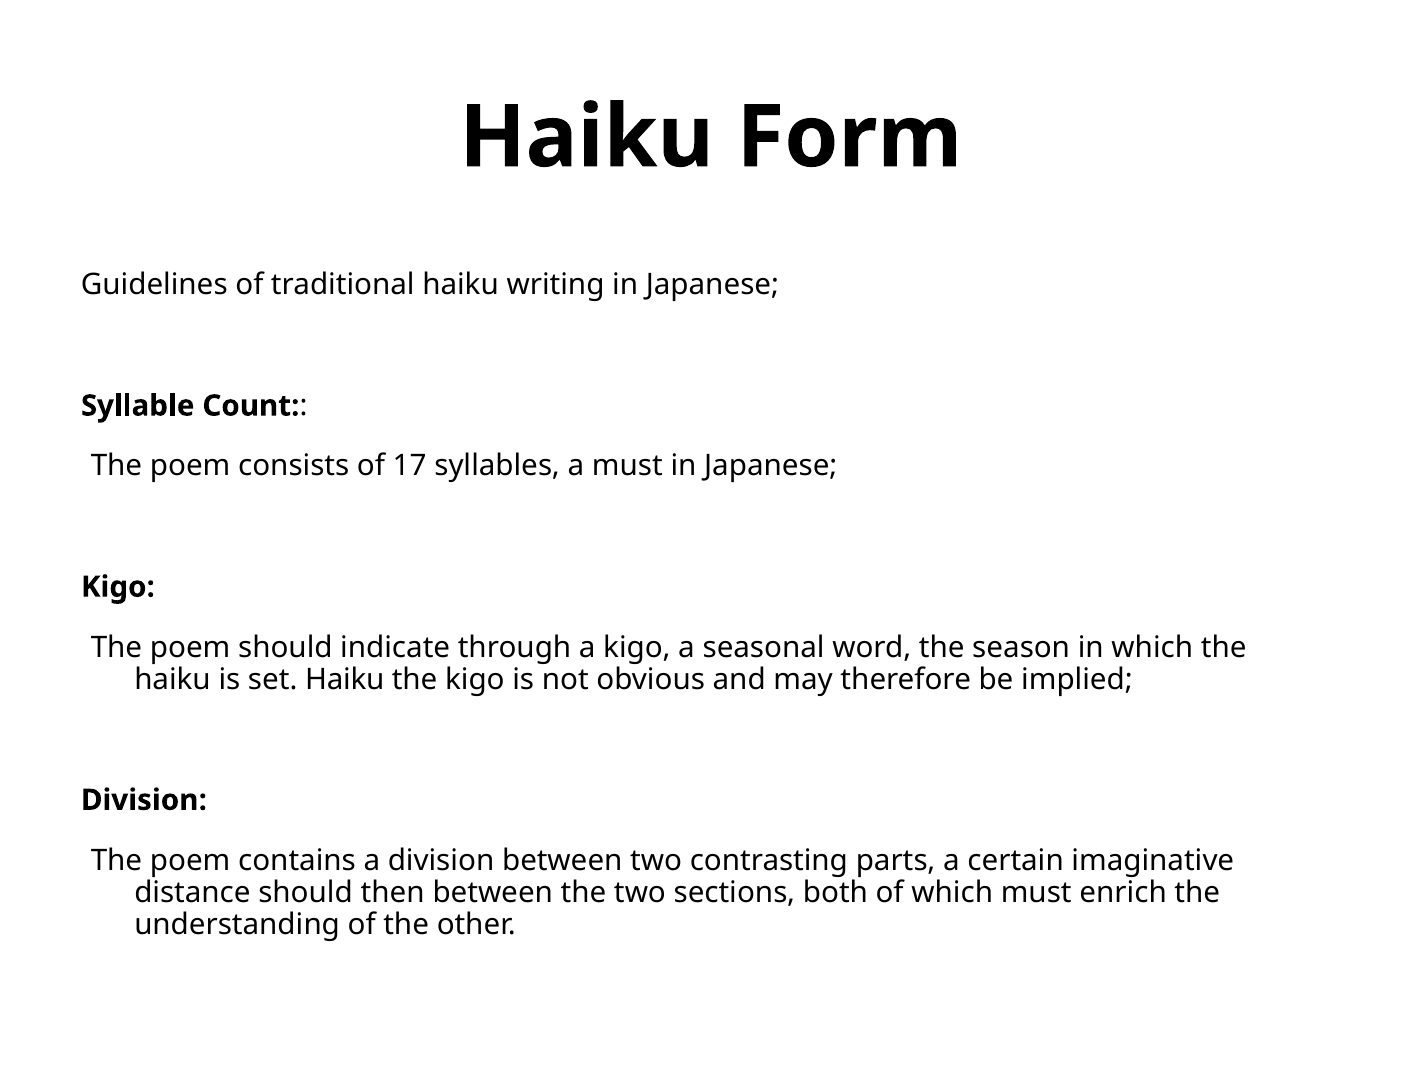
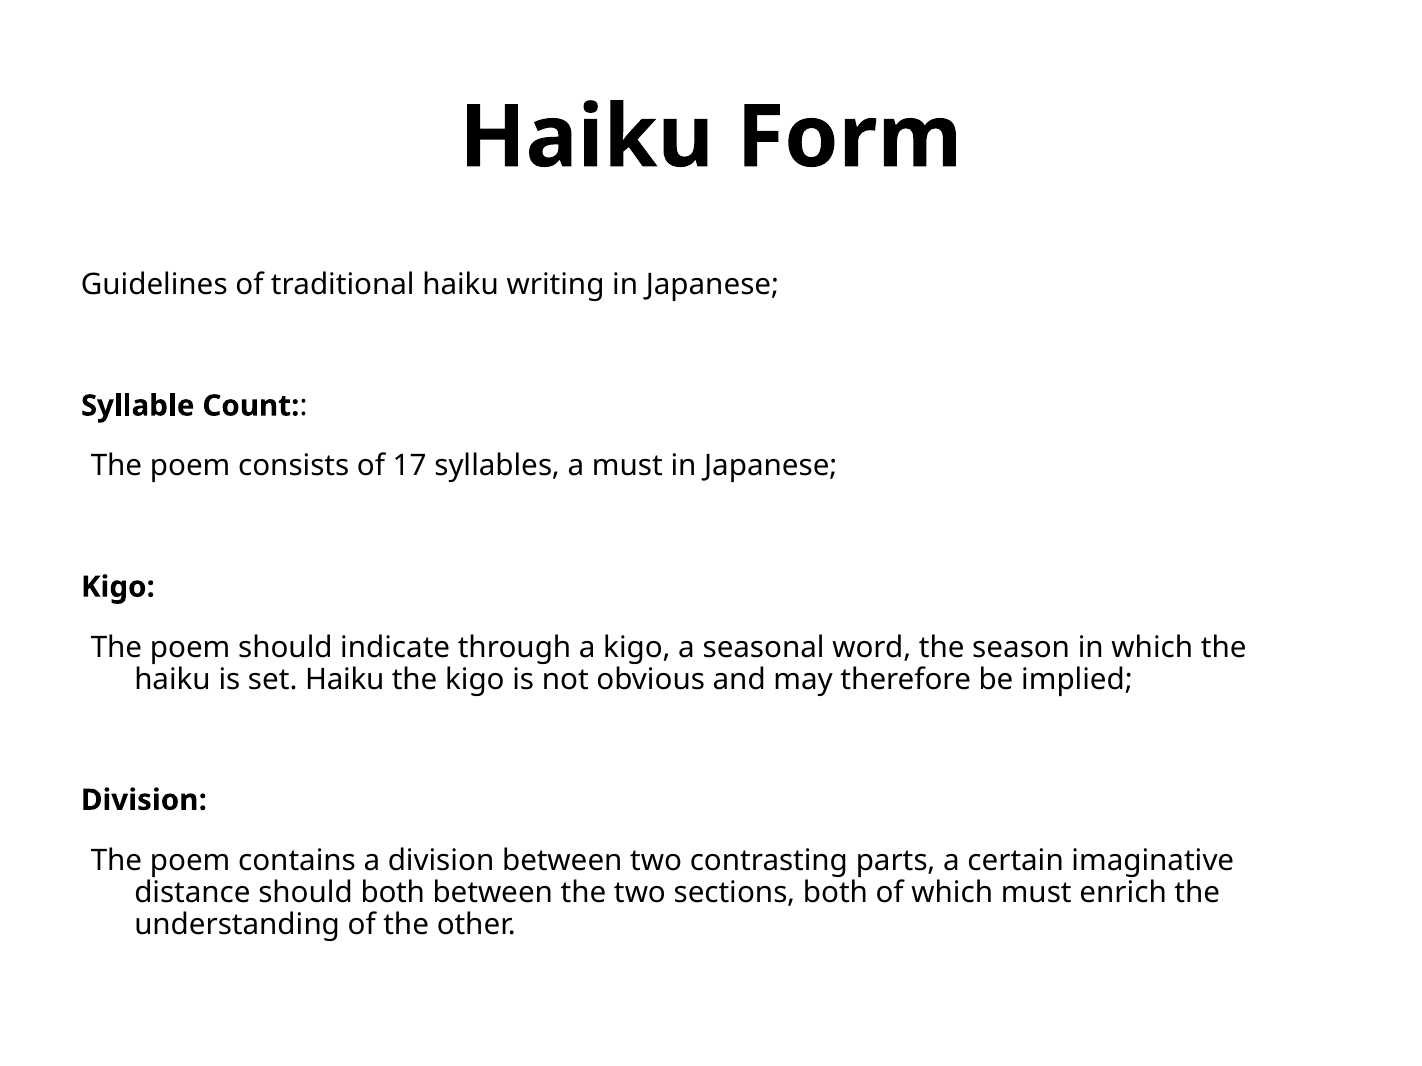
should then: then -> both (393, 893)
